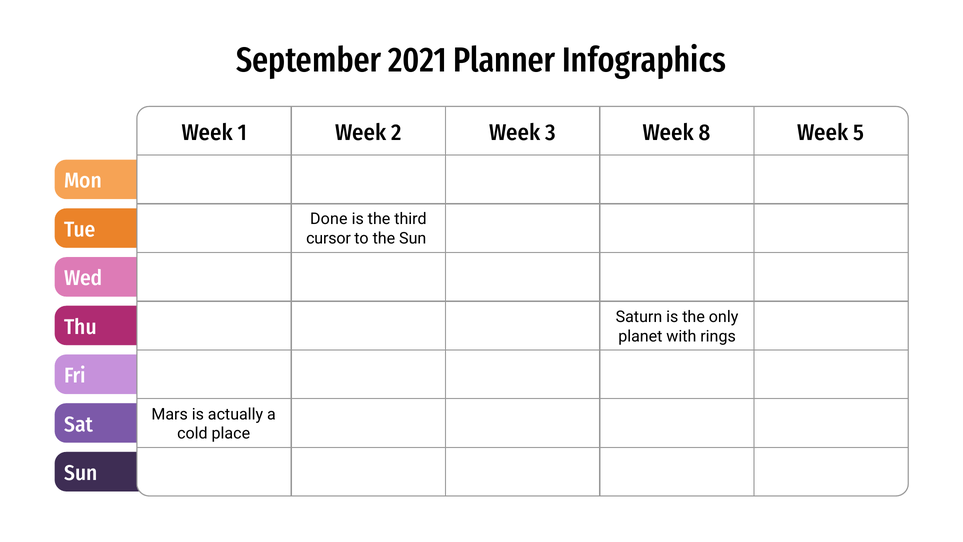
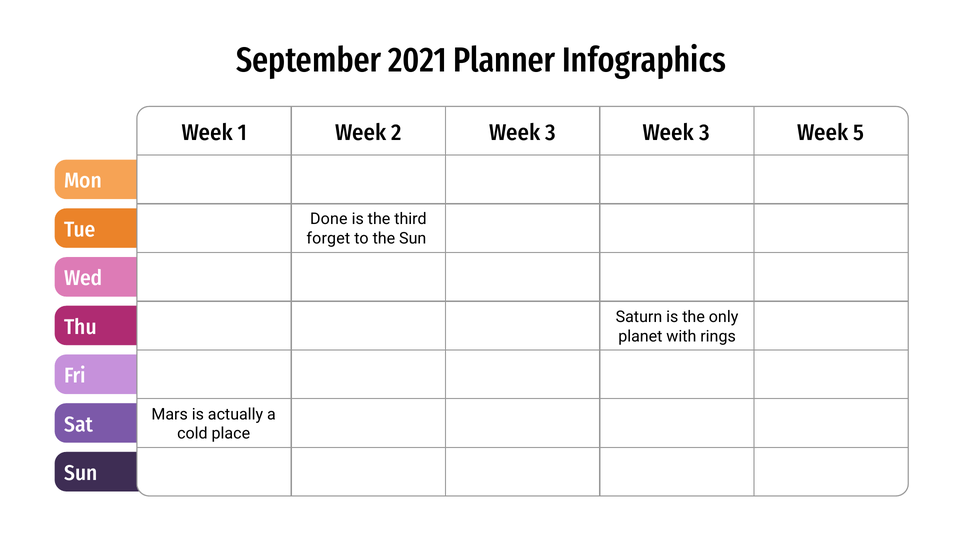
3 Week 8: 8 -> 3 (705, 133)
cursor: cursor -> forget (328, 238)
